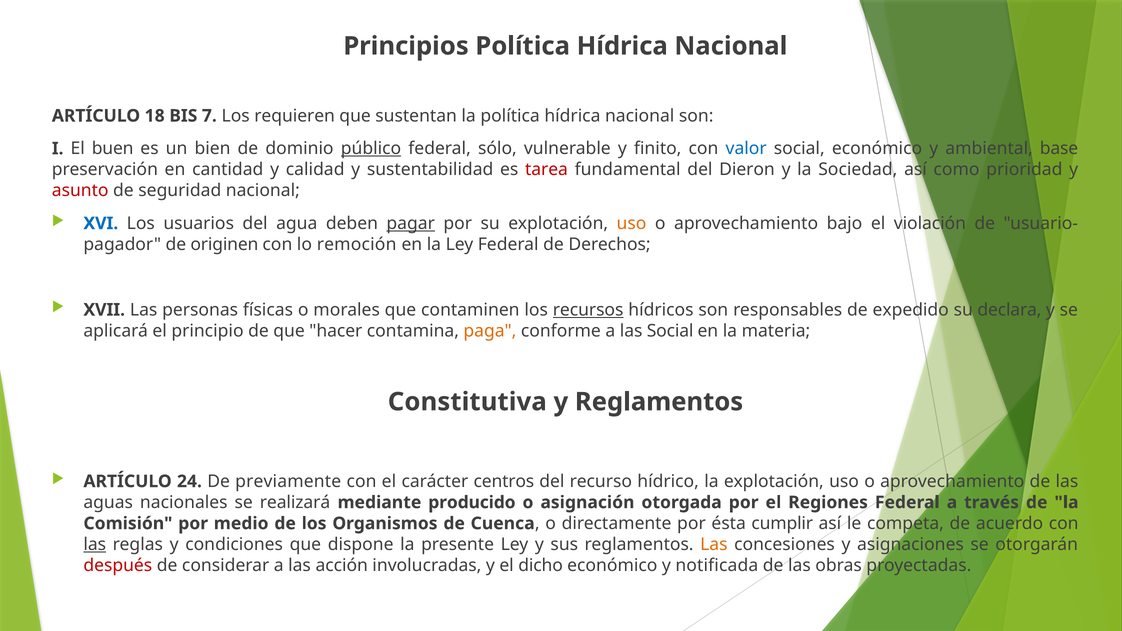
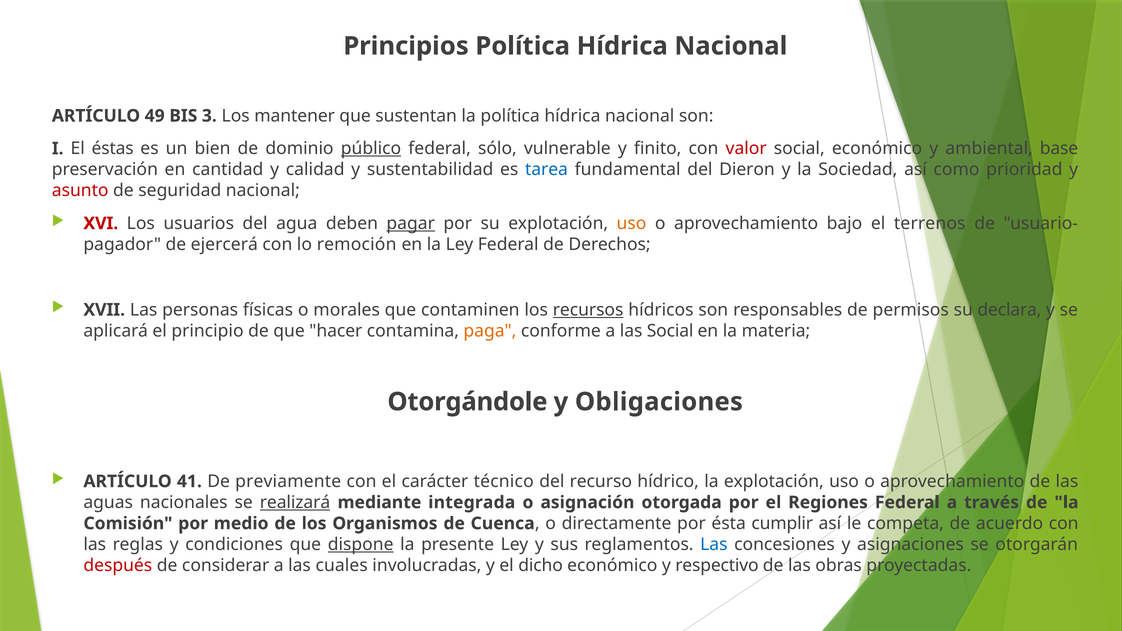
18: 18 -> 49 (155, 116)
7: 7 -> 3 (209, 116)
requieren: requieren -> mantener (295, 116)
buen: buen -> éstas (113, 149)
valor colour: blue -> red (746, 149)
tarea colour: red -> blue (547, 170)
XVI colour: blue -> red (101, 223)
violación: violación -> terrenos (930, 223)
originen: originen -> ejercerá (224, 244)
expedido: expedido -> permisos (911, 310)
Constitutiva: Constitutiva -> Otorgándole (467, 402)
y Reglamentos: Reglamentos -> Obligaciones (659, 402)
24: 24 -> 41 (189, 481)
centros: centros -> técnico (504, 481)
realizará underline: none -> present (295, 503)
producido: producido -> integrada (472, 503)
las underline: present -> none (95, 545)
dispone underline: none -> present (361, 545)
Las colour: orange -> blue (714, 545)
acción: acción -> cuales (342, 566)
notificada: notificada -> respectivo (717, 566)
